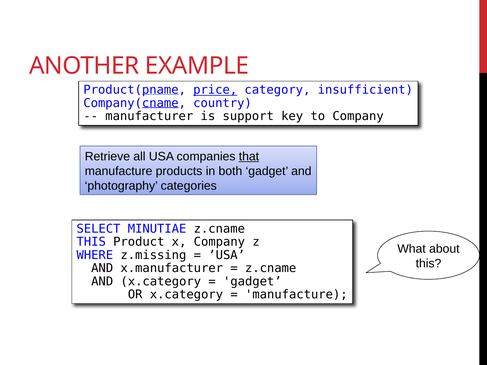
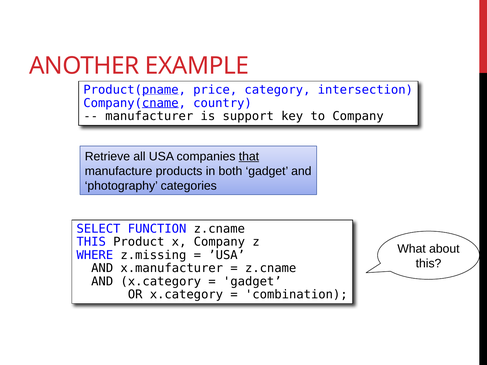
price underline: present -> none (215, 90)
insufficient: insufficient -> intersection (365, 90)
MINUTIAE: MINUTIAE -> FUNCTION (157, 229)
manufacture: manufacture -> combination (296, 295)
